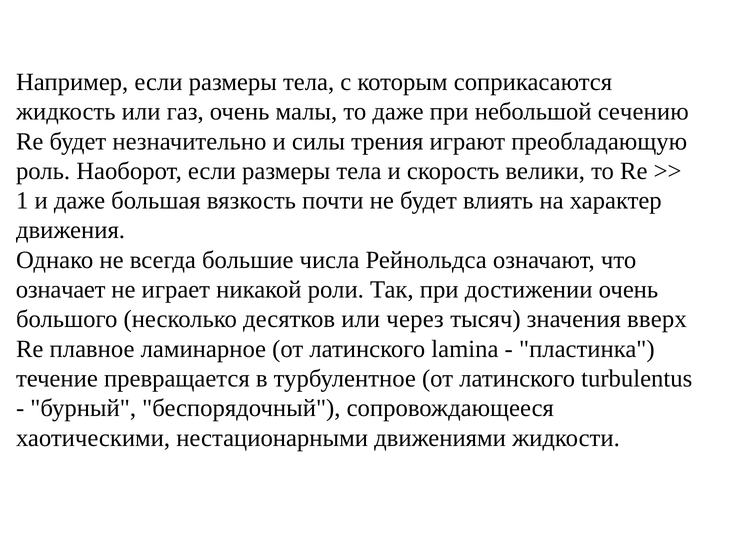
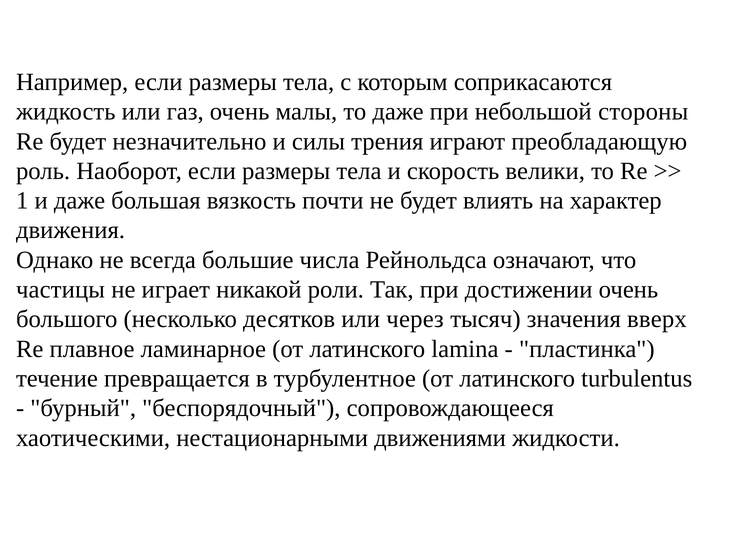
сечению: сечению -> стороны (643, 112)
означает: означает -> частицы (60, 290)
